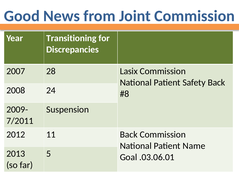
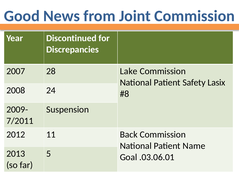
Transitioning: Transitioning -> Discontinued (71, 38)
Lasix: Lasix -> Lake (129, 71)
Safety Back: Back -> Lasix (216, 83)
